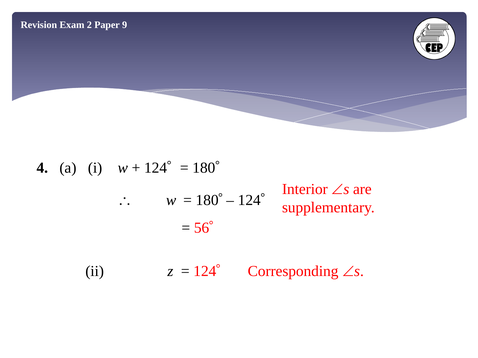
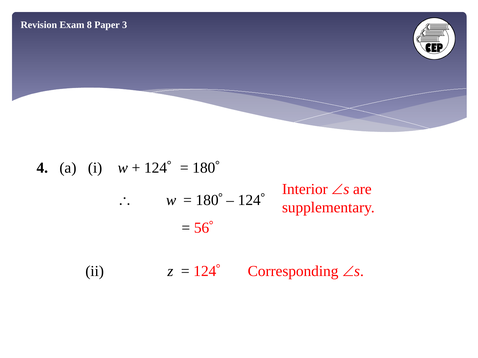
2: 2 -> 8 (89, 25)
9: 9 -> 3 (125, 25)
